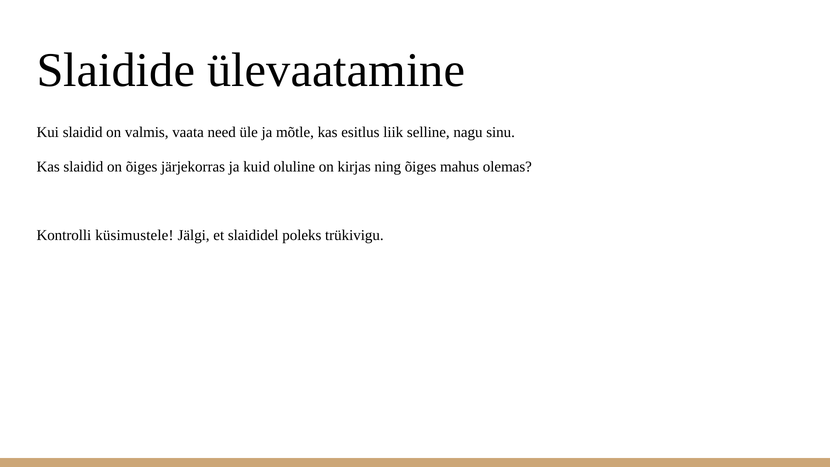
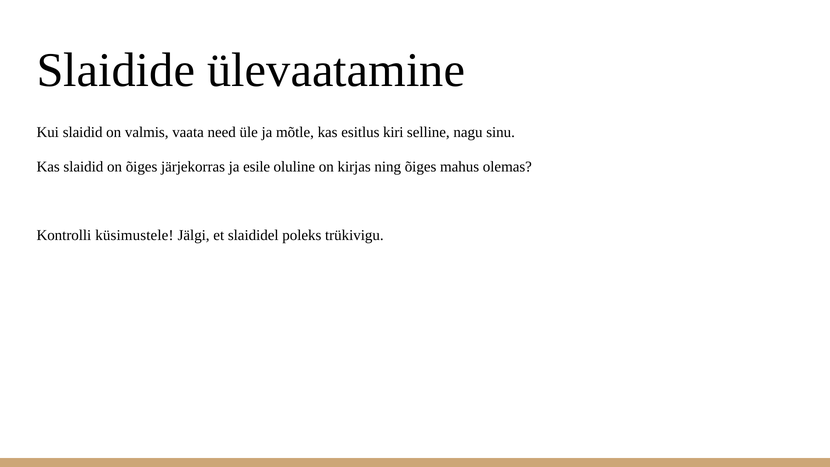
liik: liik -> kiri (393, 132)
kuid: kuid -> esile (257, 167)
